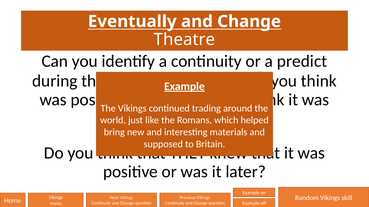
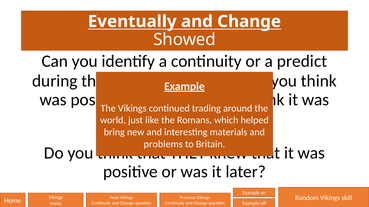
Theatre: Theatre -> Showed (185, 40)
supposed: supposed -> problems (163, 145)
